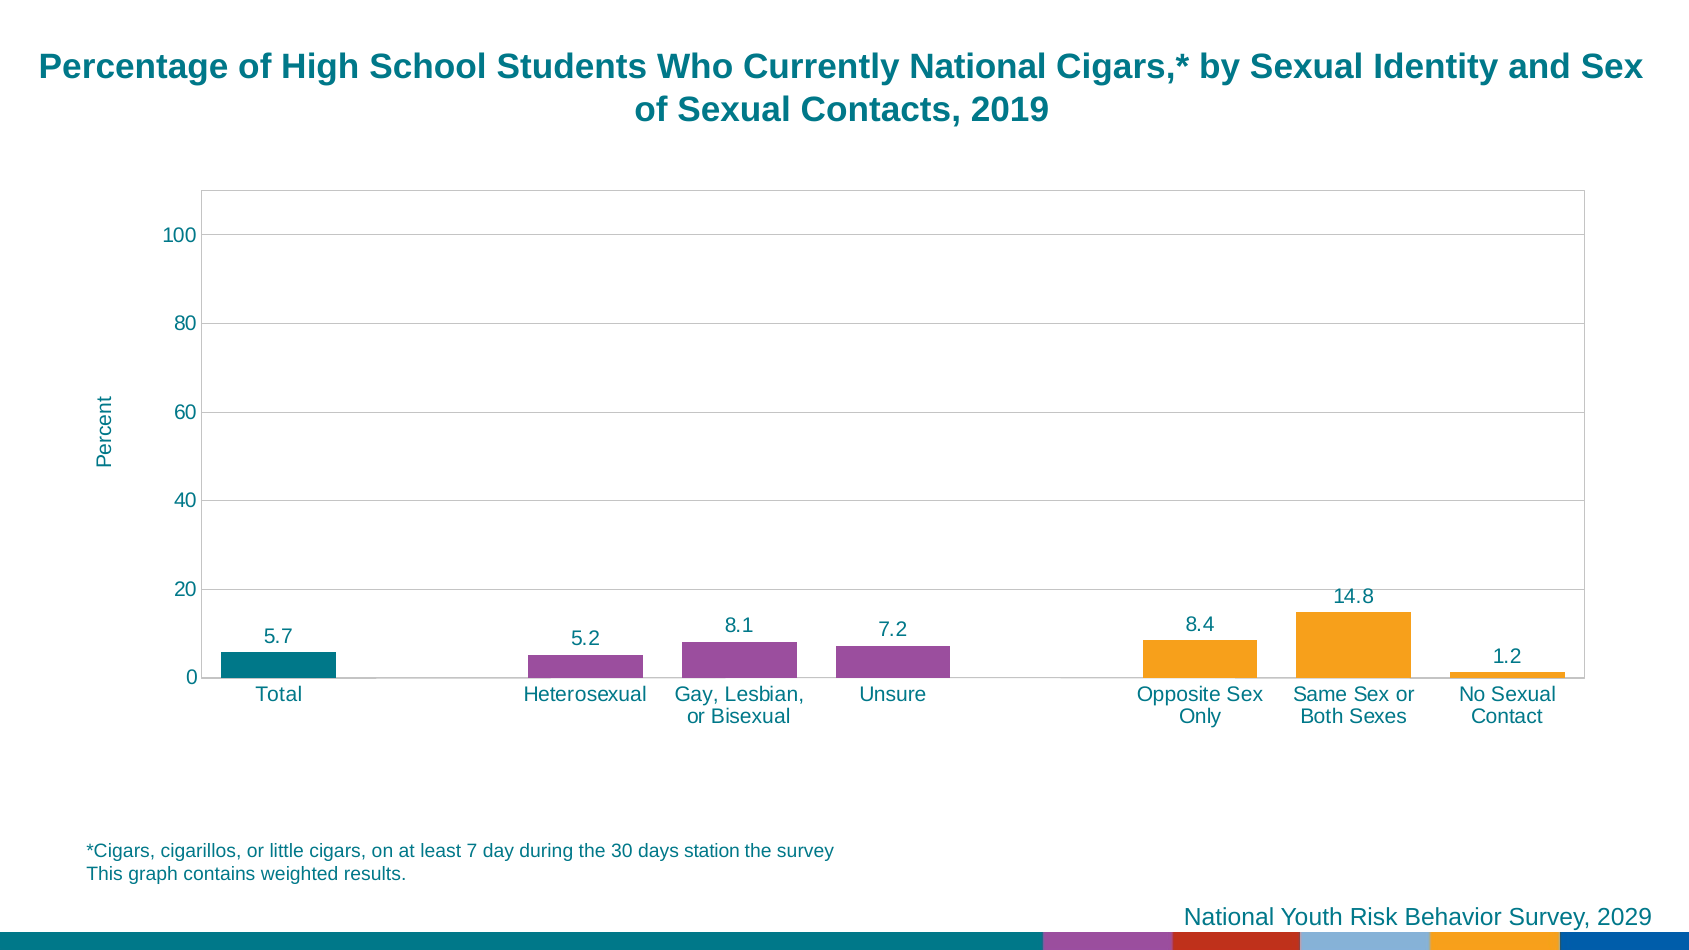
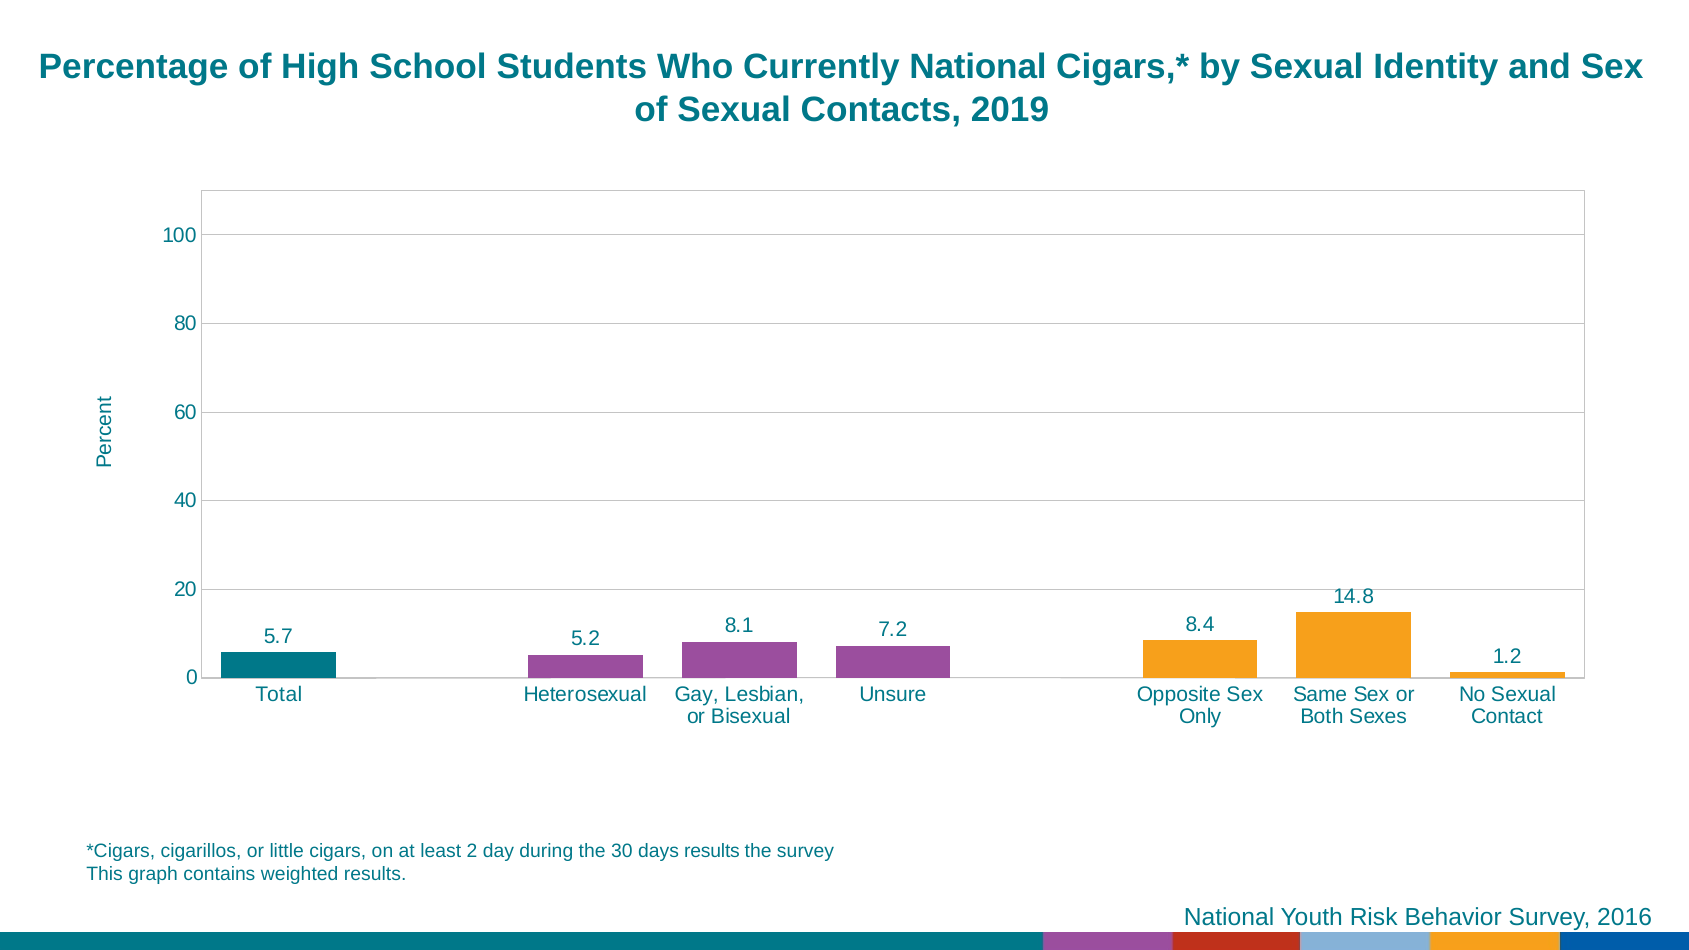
7: 7 -> 2 (472, 851)
days station: station -> results (712, 851)
2029: 2029 -> 2016 (1625, 917)
